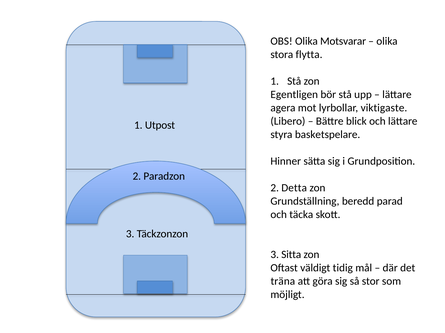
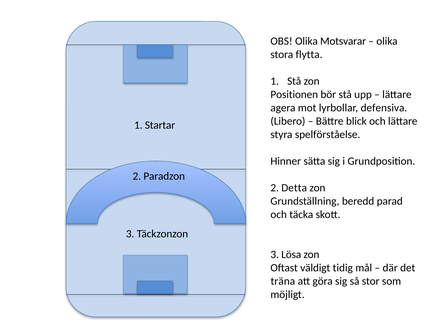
Egentligen: Egentligen -> Positionen (294, 95)
viktigaste: viktigaste -> defensiva (384, 108)
Utpost: Utpost -> Startar (160, 126)
basketspelare: basketspelare -> spelförståelse (328, 135)
Sitta: Sitta -> Lösa (291, 255)
